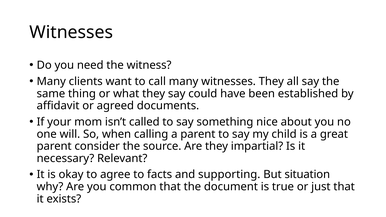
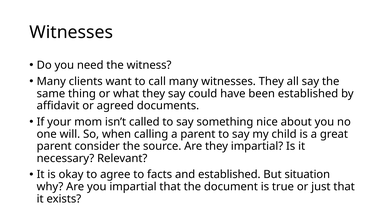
and supporting: supporting -> established (229, 175)
you common: common -> impartial (133, 187)
